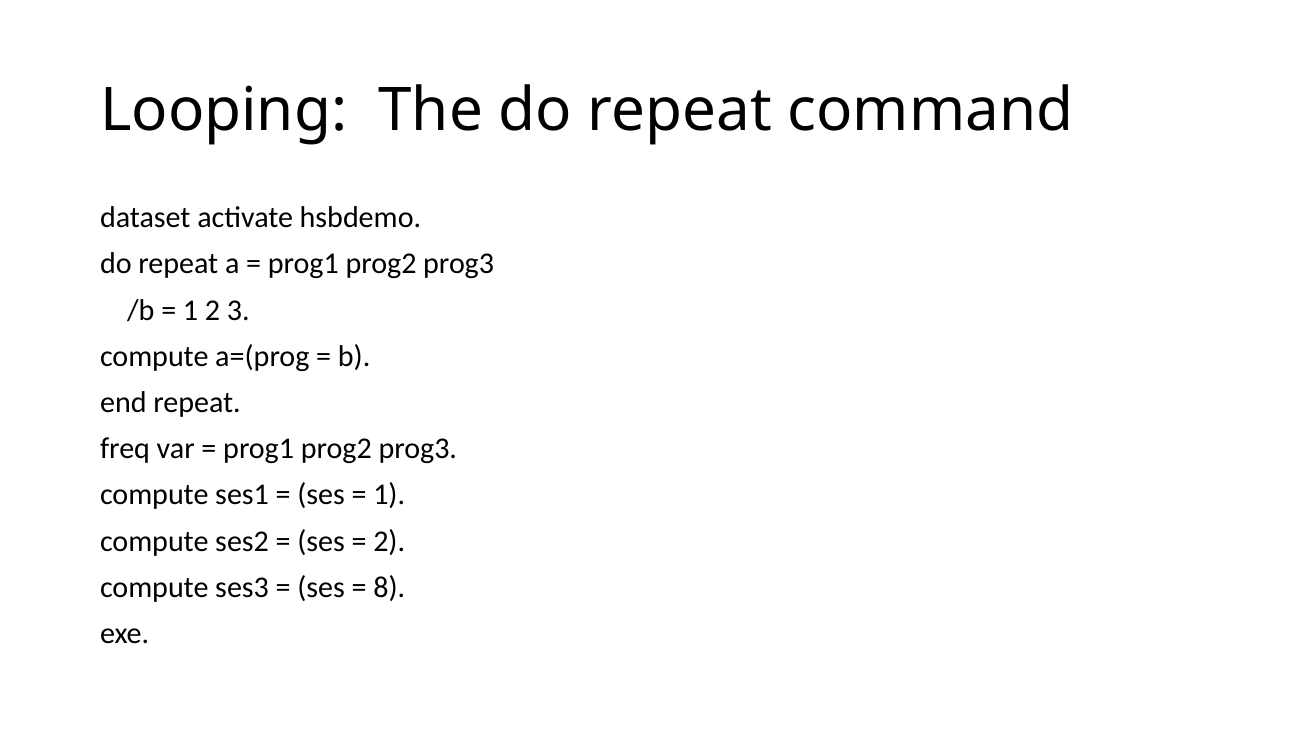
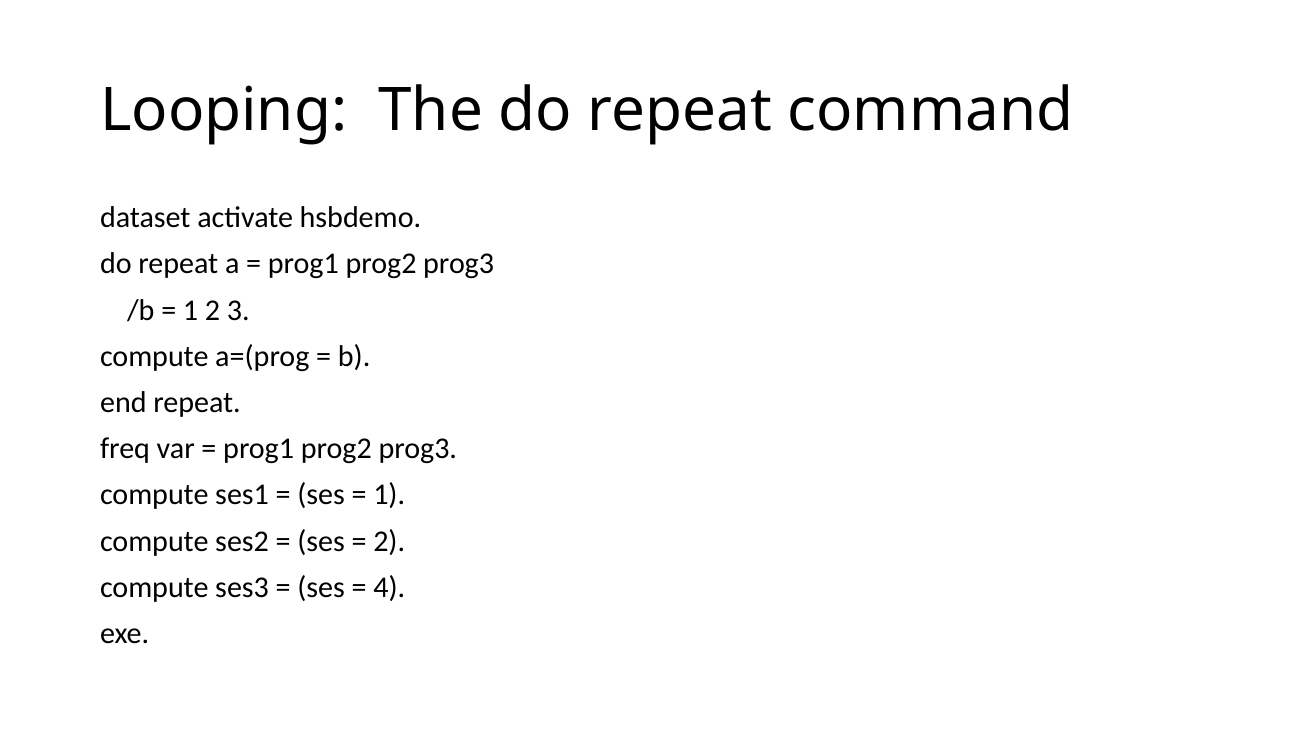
8: 8 -> 4 (389, 587)
